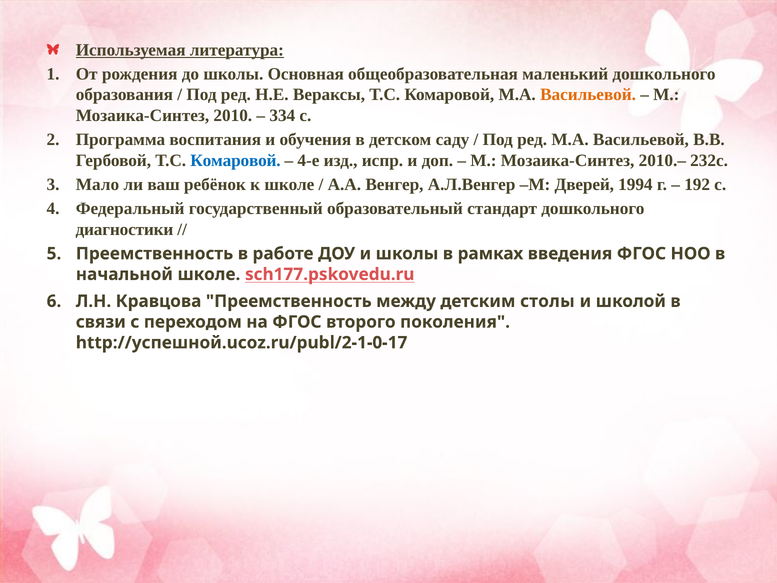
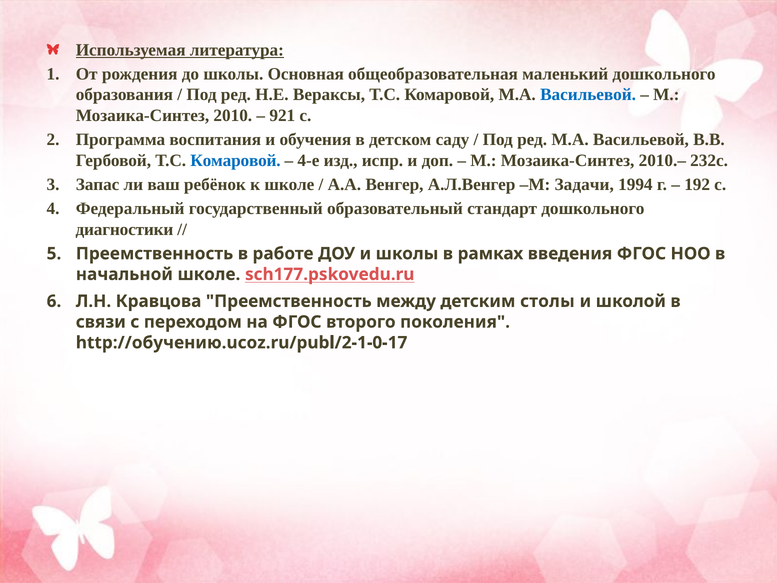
Васильевой colour: orange -> blue (588, 95)
334: 334 -> 921 (282, 115)
Мало: Мало -> Запас (98, 184)
Дверей: Дверей -> Задачи (584, 184)
http://успешной.ucoz.ru/publ/2-1-0-17: http://успешной.ucoz.ru/publ/2-1-0-17 -> http://обучению.ucoz.ru/publ/2-1-0-17 (242, 343)
